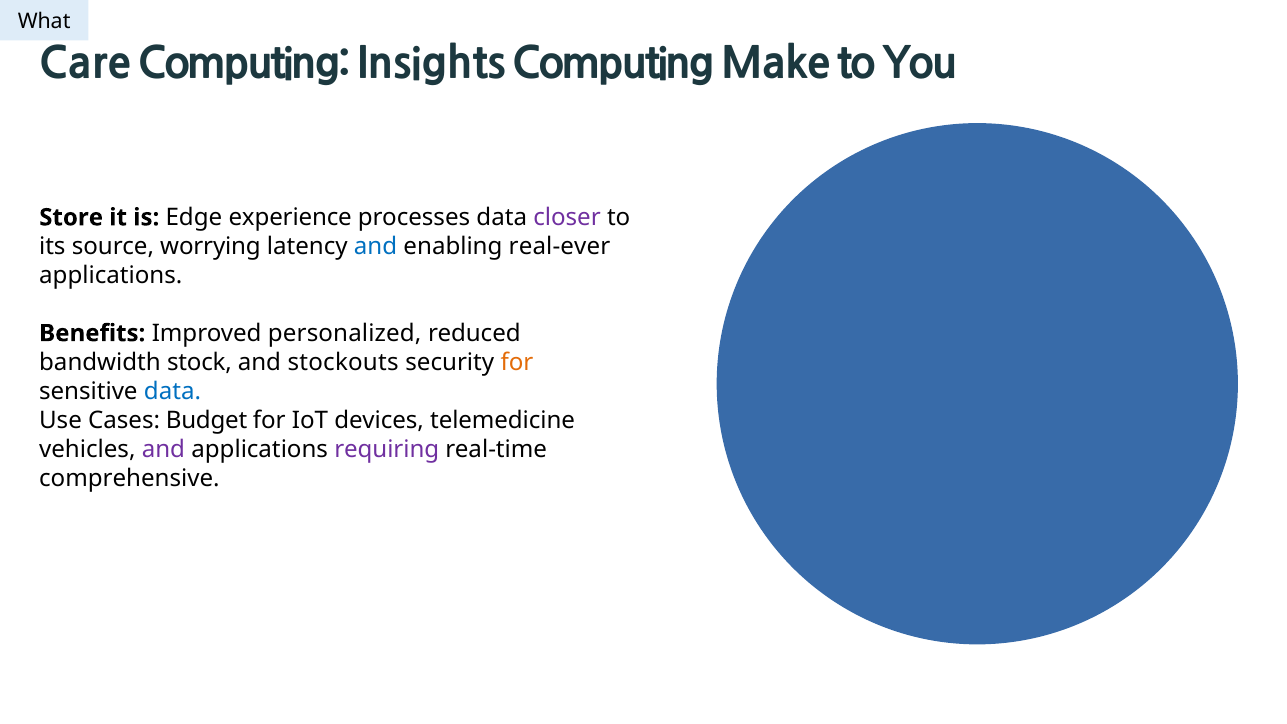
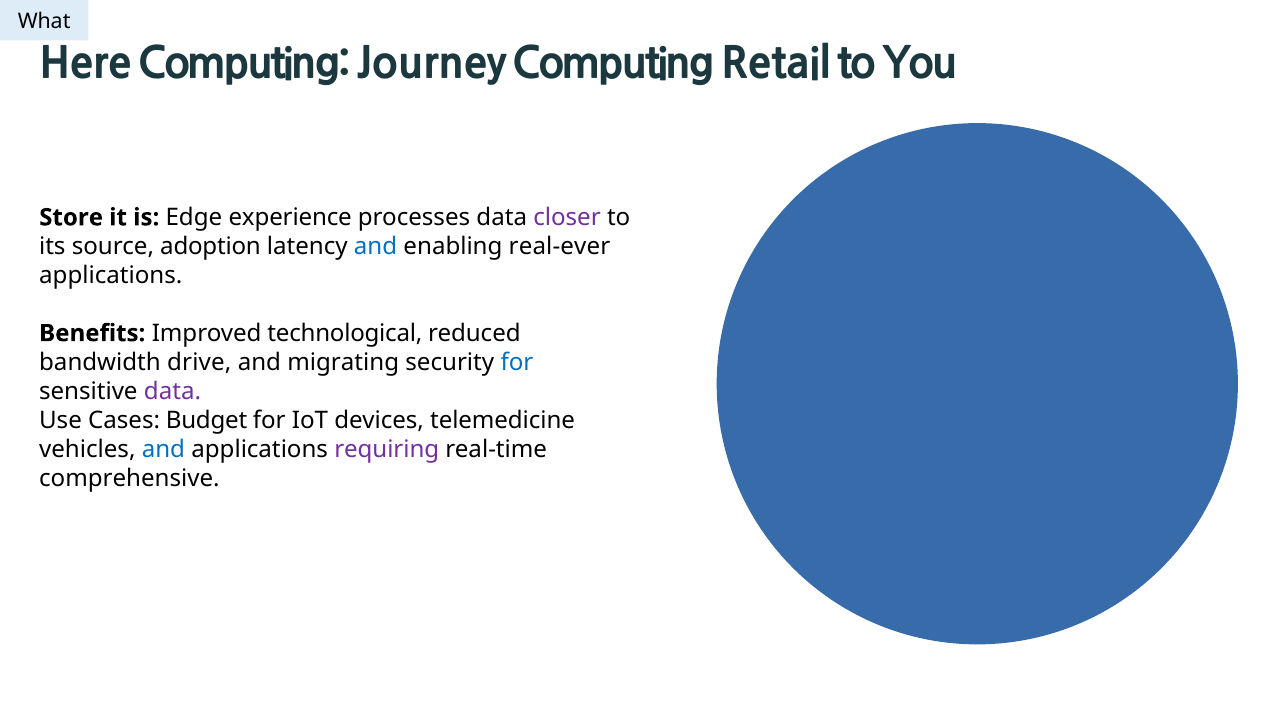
Care: Care -> Here (85, 64)
Insights: Insights -> Journey (432, 64)
Make: Make -> Retail (776, 64)
worrying: worrying -> adoption (211, 246)
personalized: personalized -> technological (345, 333)
stock: stock -> drive (199, 362)
stockouts: stockouts -> migrating (343, 362)
for colour: orange -> blue (517, 362)
data colour: blue -> purple (172, 391)
and colour: purple -> blue (163, 449)
